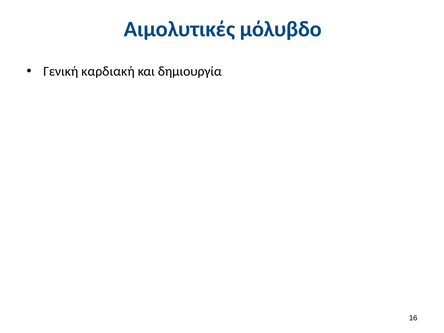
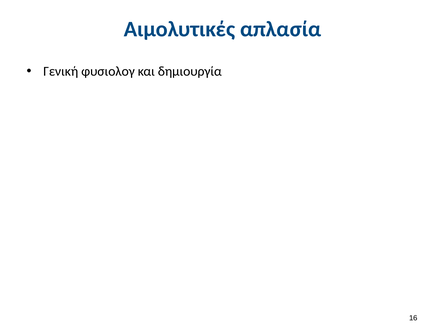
μόλυβδο: μόλυβδο -> απλασία (281, 29)
καρδιακή: καρδιακή -> φυσιολογ (108, 71)
